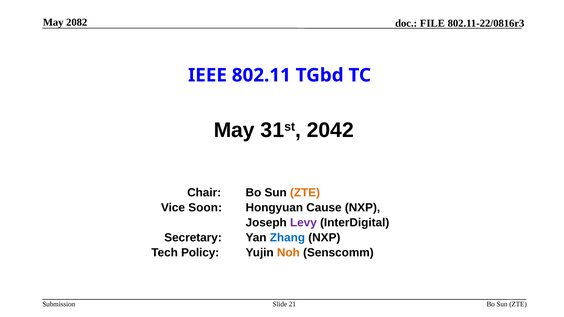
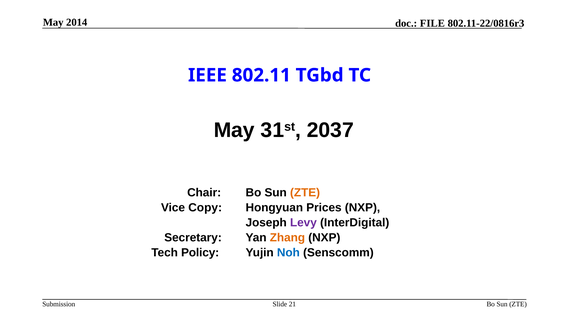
2082: 2082 -> 2014 (77, 22)
2042: 2042 -> 2037 (330, 130)
Soon: Soon -> Copy (205, 208)
Cause: Cause -> Prices (324, 208)
Zhang colour: blue -> orange (287, 238)
Noh colour: orange -> blue (288, 253)
